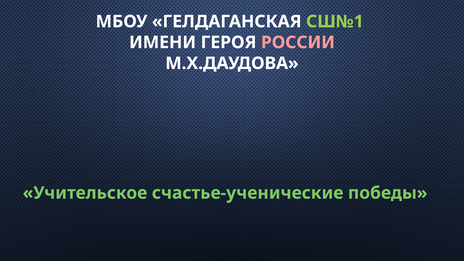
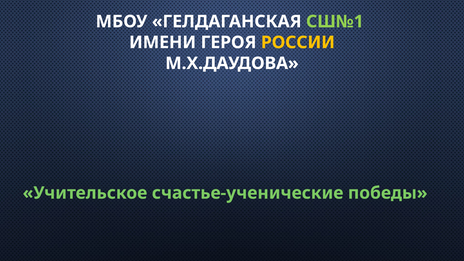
РОССИИ colour: pink -> yellow (298, 42)
